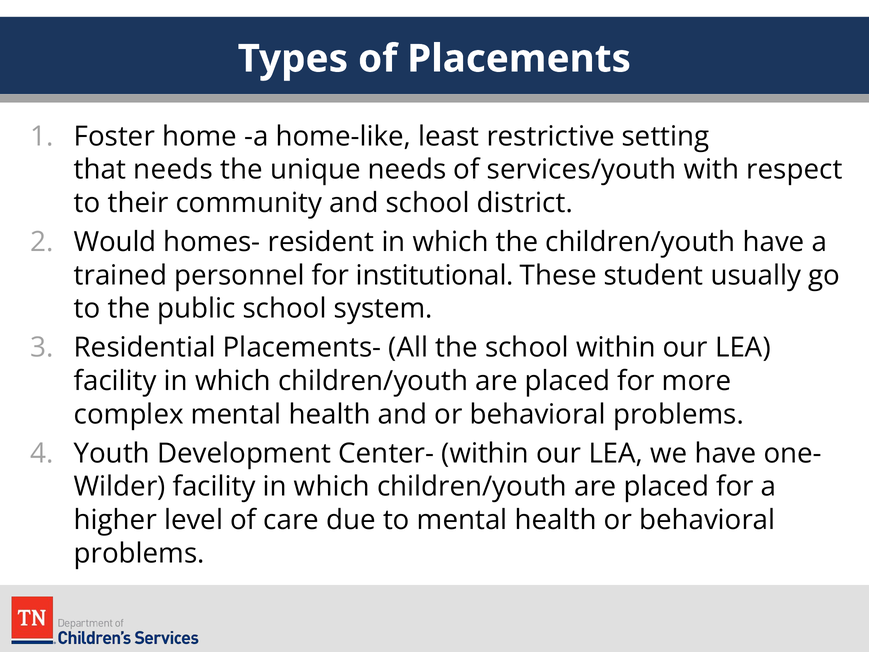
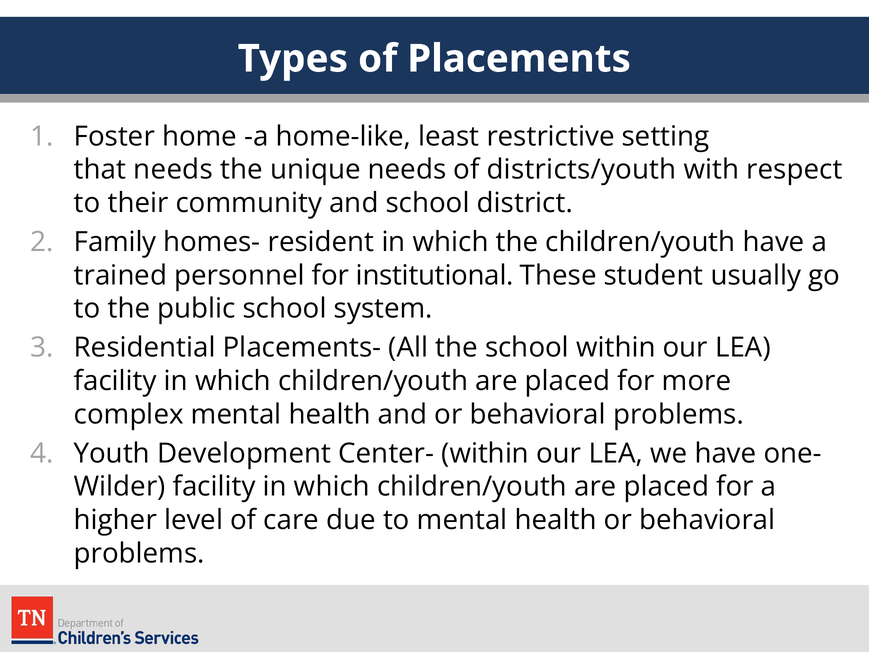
services/youth: services/youth -> districts/youth (582, 170)
Would: Would -> Family (115, 242)
